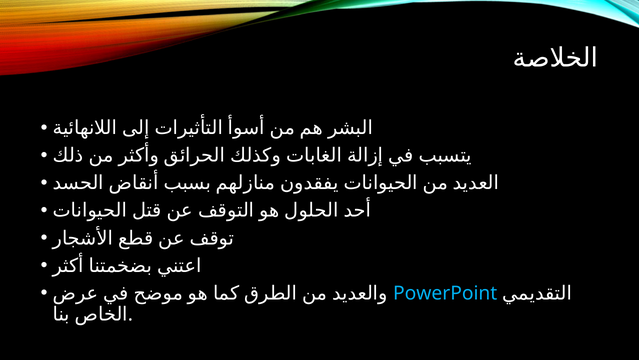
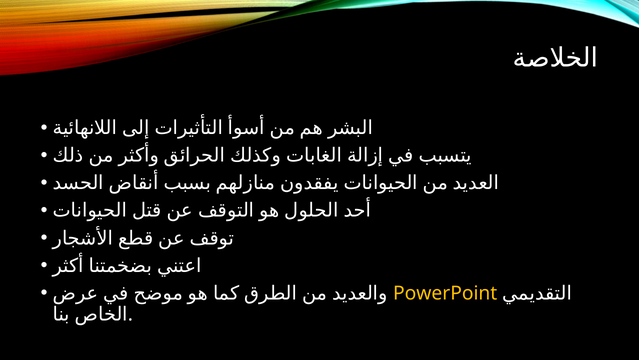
PowerPoint colour: light blue -> yellow (445, 293)
